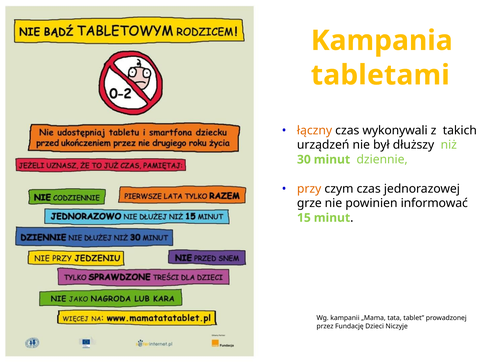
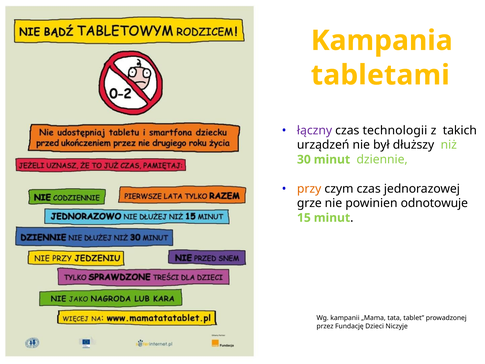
łączny colour: orange -> purple (315, 130)
wykonywali: wykonywali -> technologii (395, 130)
informować: informować -> odnotowuje (434, 203)
